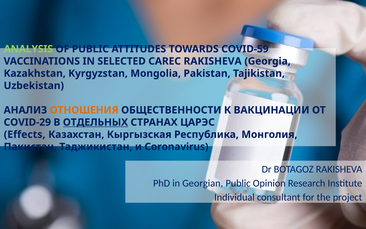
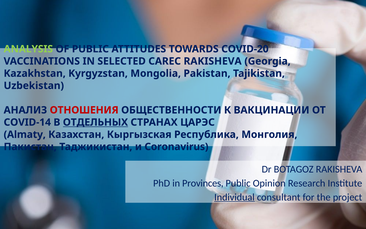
COVID-59: COVID-59 -> COVID-20 (245, 49)
ОТНОШЕНИЯ colour: orange -> red (84, 110)
COVID-29: COVID-29 -> COVID-14 (27, 122)
Effects: Effects -> Almaty (25, 134)
Georgian: Georgian -> Provinces (203, 183)
Individual underline: none -> present (234, 197)
